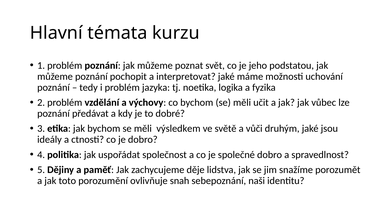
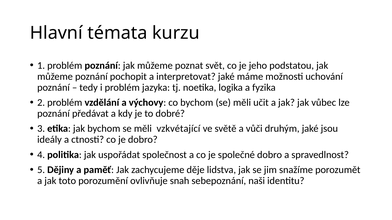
výsledkem: výsledkem -> vzkvétající (178, 129)
